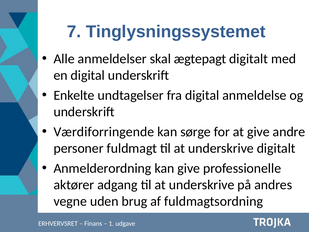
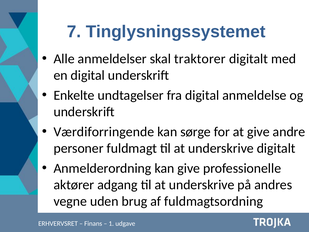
ægtepagt: ægtepagt -> traktorer (200, 59)
